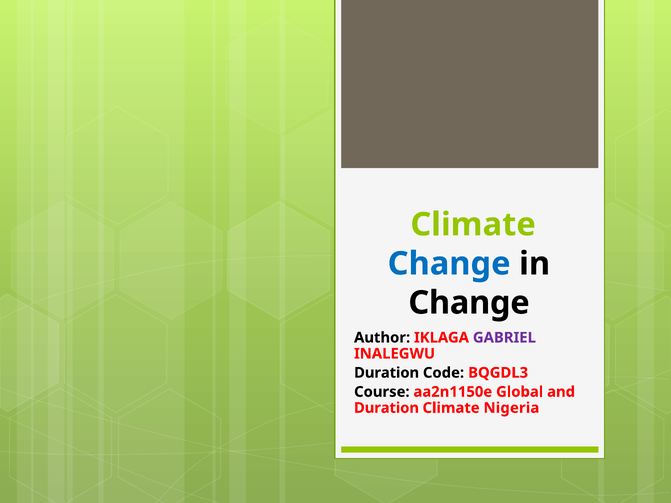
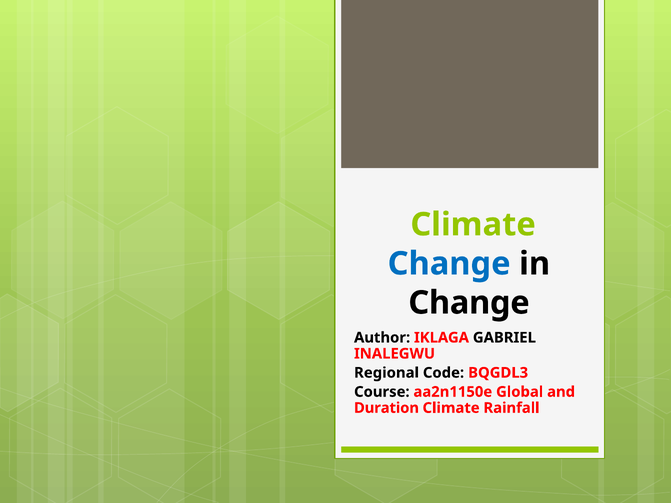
GABRIEL colour: purple -> black (504, 338)
Duration: Duration -> Regional (387, 373)
Nigeria: Nigeria -> Rainfall (511, 408)
